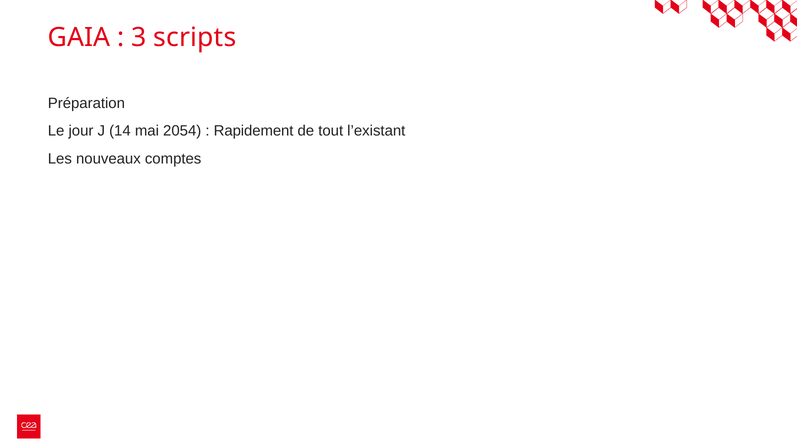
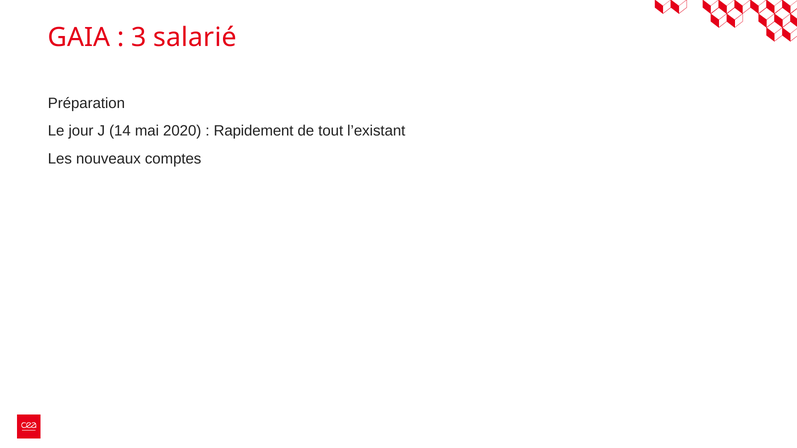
scripts: scripts -> salarié (195, 38)
2054: 2054 -> 2020 (182, 131)
